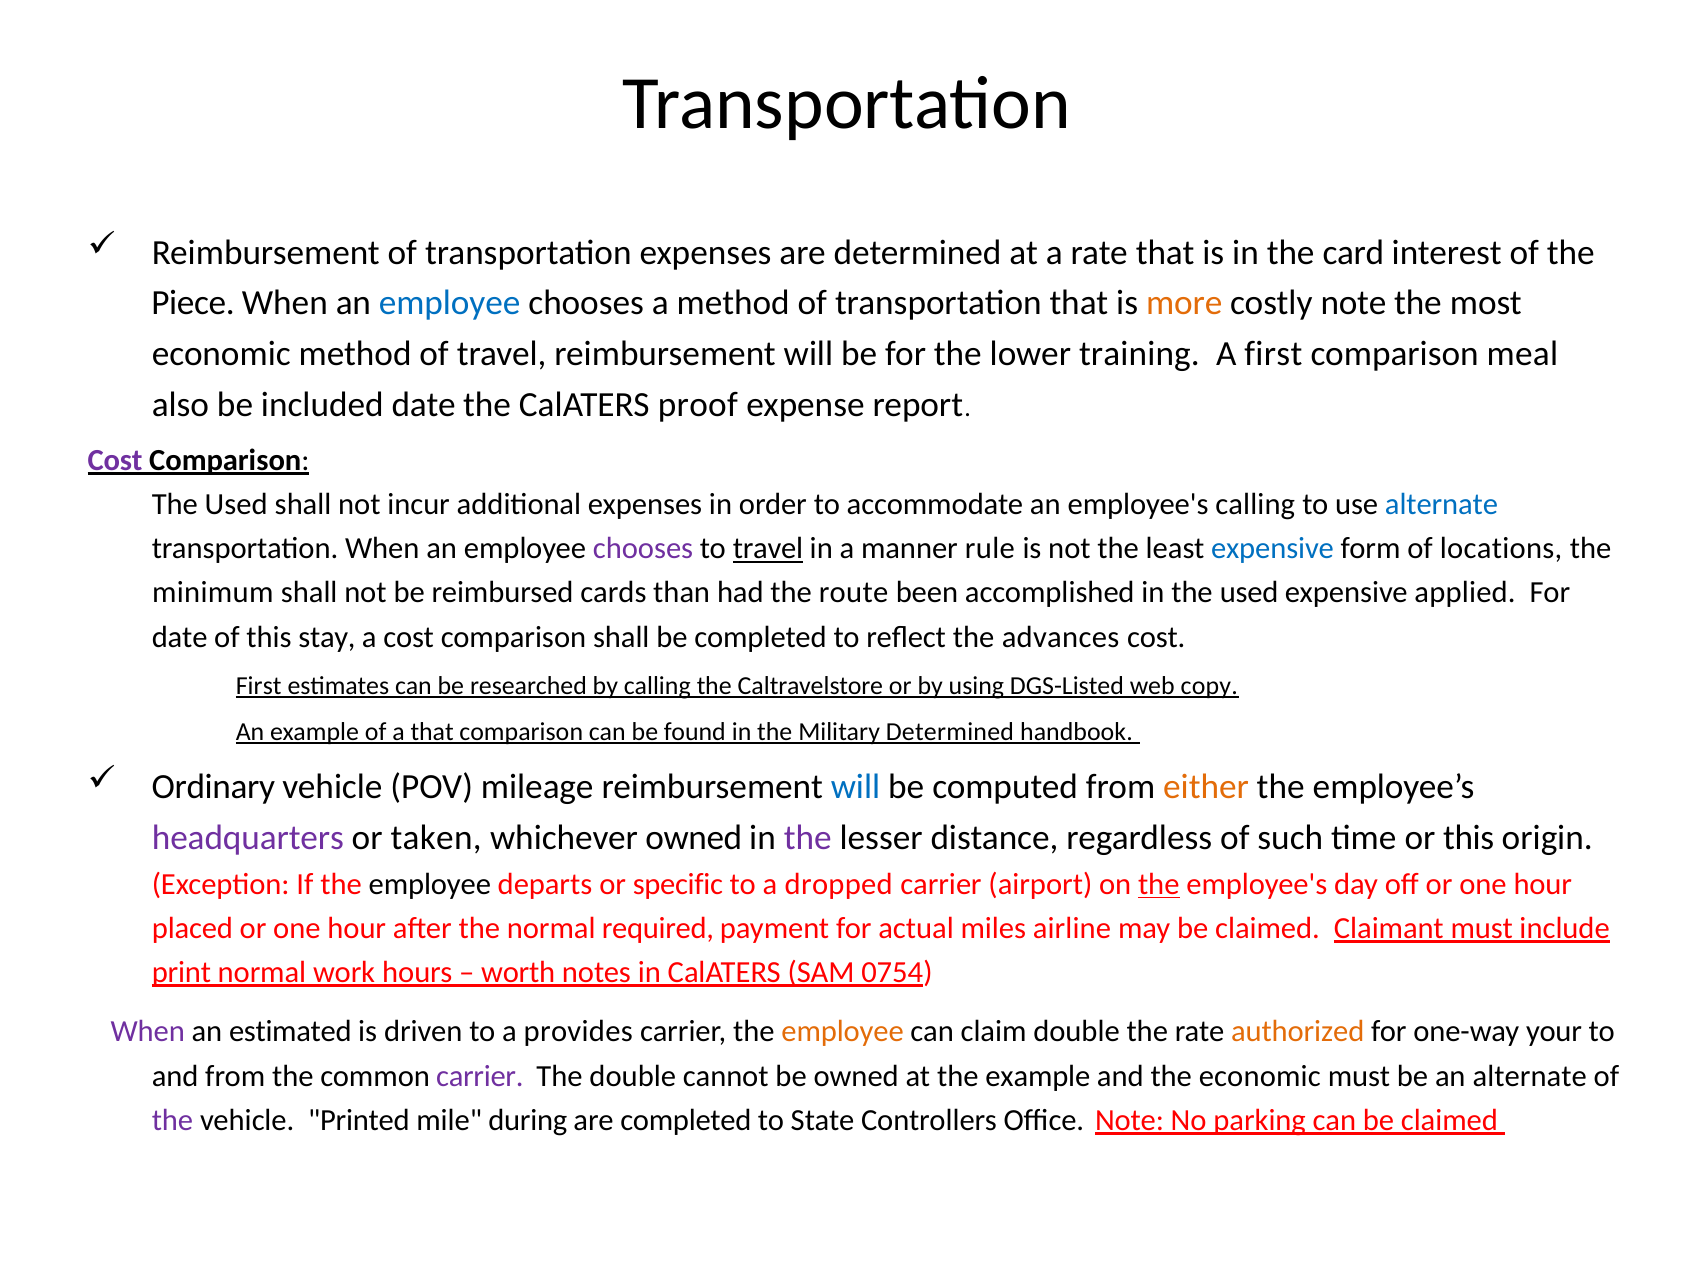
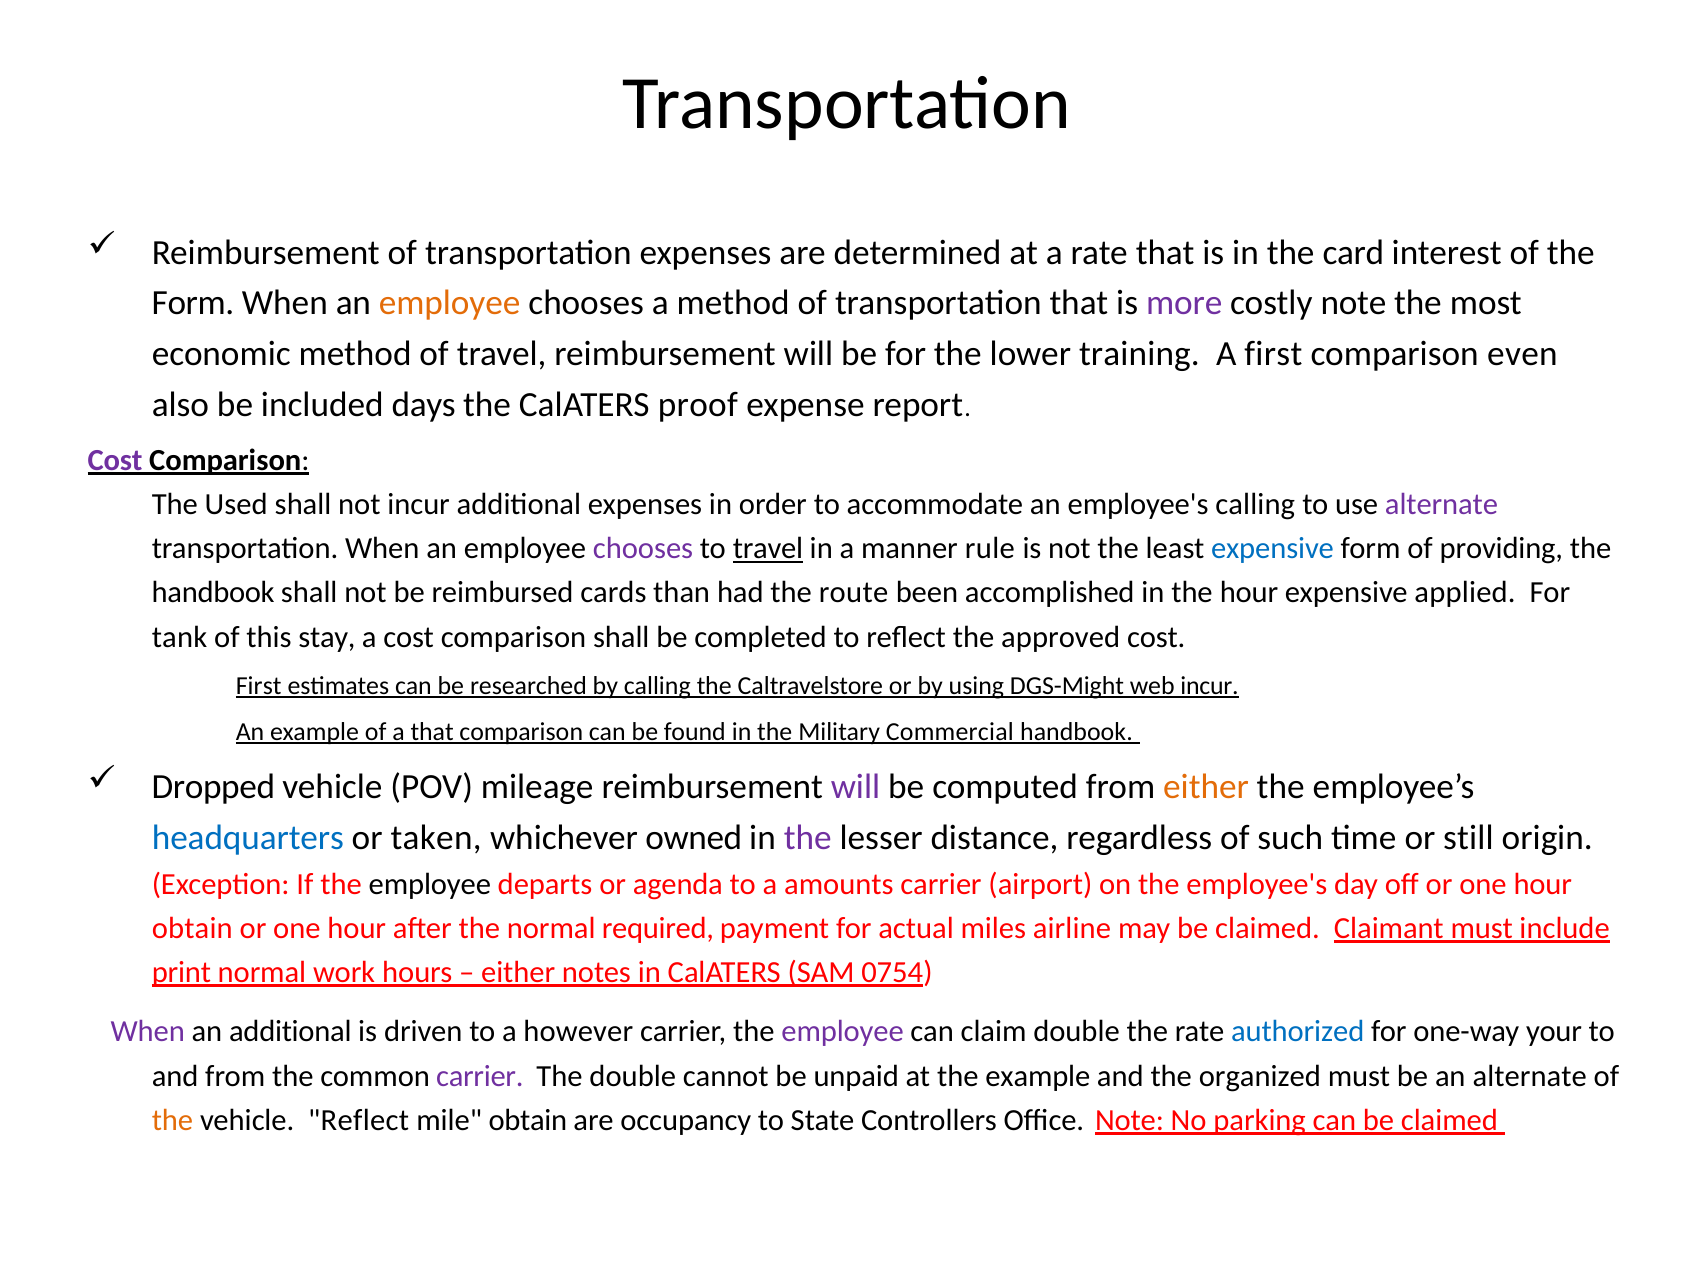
Piece: Piece -> Form (193, 303)
employee colour: blue -> orange (450, 303)
more colour: orange -> purple (1184, 303)
meal: meal -> even (1522, 354)
included date: date -> days (424, 405)
alternate colour: blue -> purple (1441, 504)
locations: locations -> providing (1501, 549)
minimum: minimum -> handbook (213, 593)
in the used: used -> hour (1249, 593)
date: date -> tank (180, 637)
advances: advances -> approved (1061, 637)
DGS-Listed: DGS-Listed -> DGS-Might (1067, 685)
web copy: copy -> incur (1210, 685)
Military Determined: Determined -> Commercial (950, 732)
Ordinary: Ordinary -> Dropped (213, 787)
will colour: blue -> purple (856, 787)
headquarters colour: purple -> blue (248, 837)
or this: this -> still (1468, 837)
specific: specific -> agenda (678, 884)
dropped: dropped -> amounts (839, 884)
the underline: present -> none (1159, 884)
placed: placed -> obtain (192, 928)
worth: worth -> either (518, 972)
an estimated: estimated -> additional (290, 1031)
provides: provides -> however (578, 1031)
employee colour: orange -> purple (843, 1031)
authorized colour: orange -> blue (1298, 1031)
be owned: owned -> unpaid (856, 1076)
the economic: economic -> organized (1260, 1076)
the colour: purple -> orange (173, 1120)
vehicle Printed: Printed -> Reflect (359, 1120)
mile during: during -> obtain (528, 1120)
are completed: completed -> occupancy (686, 1120)
